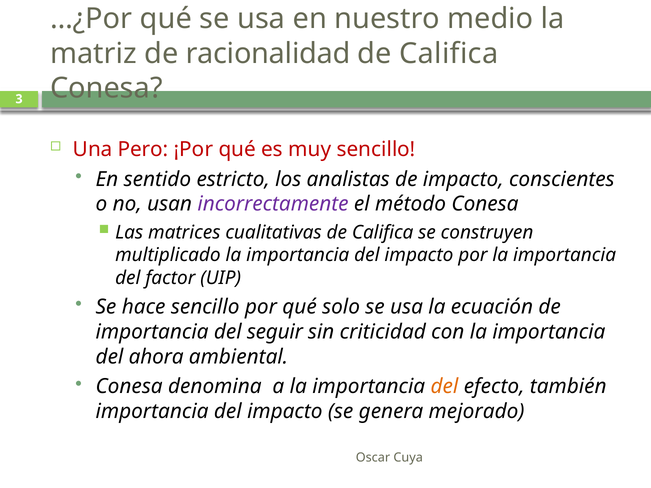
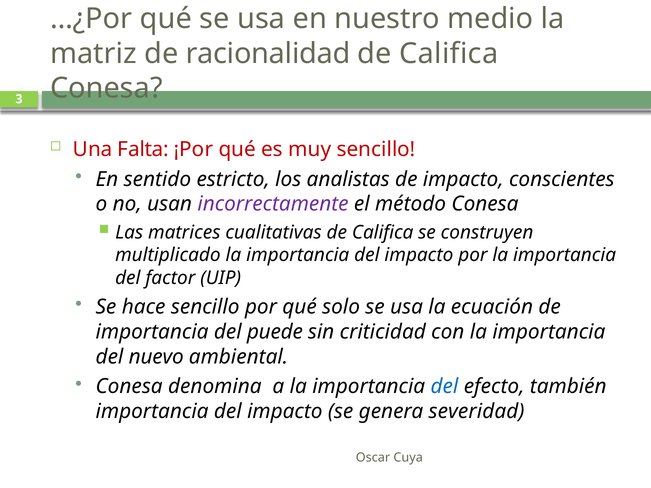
Pero: Pero -> Falta (143, 149)
seguir: seguir -> puede (275, 332)
ahora: ahora -> nuevo (156, 357)
del colour: orange -> blue (444, 387)
mejorado: mejorado -> severidad (477, 412)
